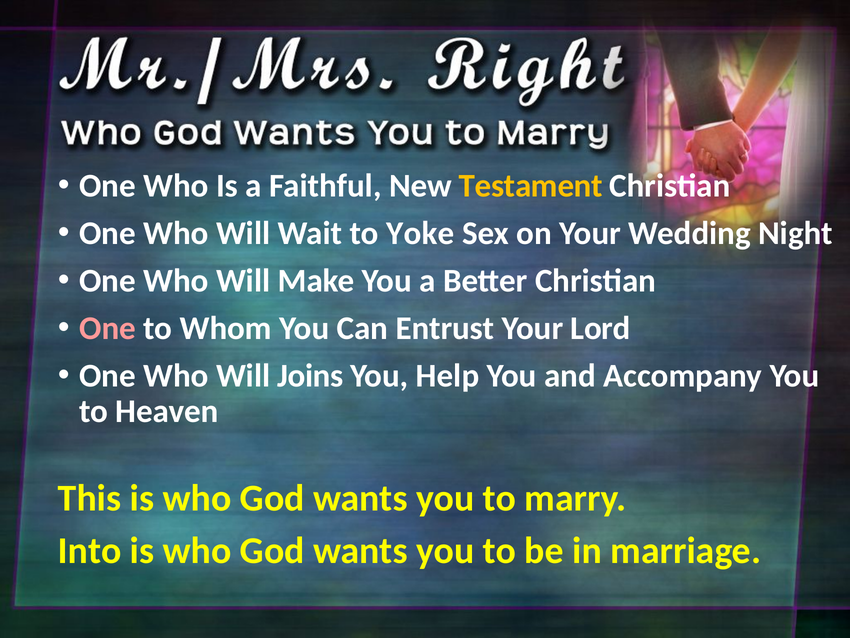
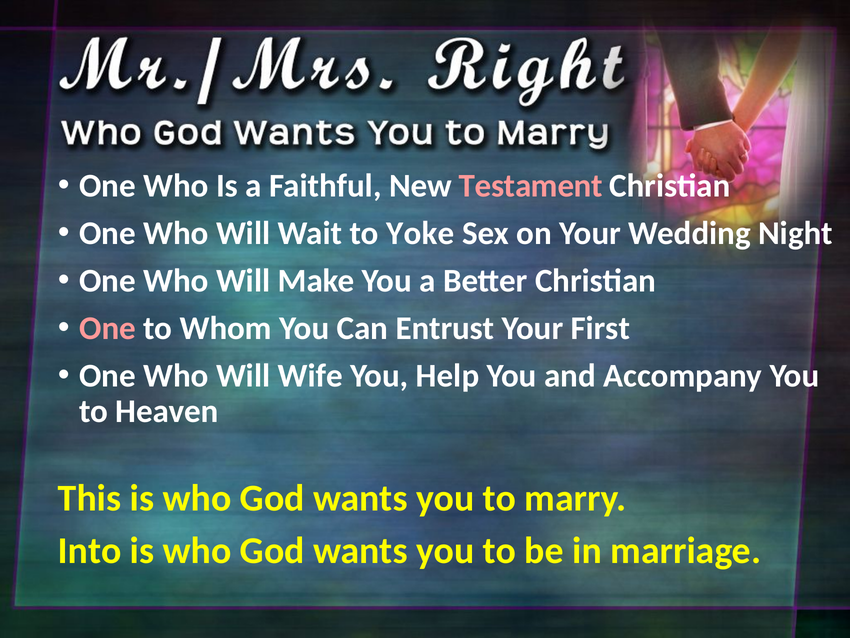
Testament colour: yellow -> pink (531, 186)
Lord: Lord -> First (600, 328)
Joins: Joins -> Wife (310, 375)
